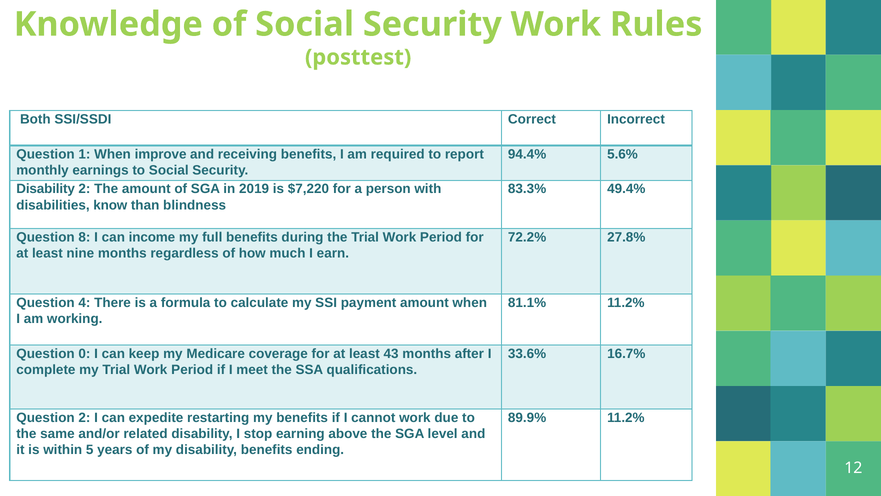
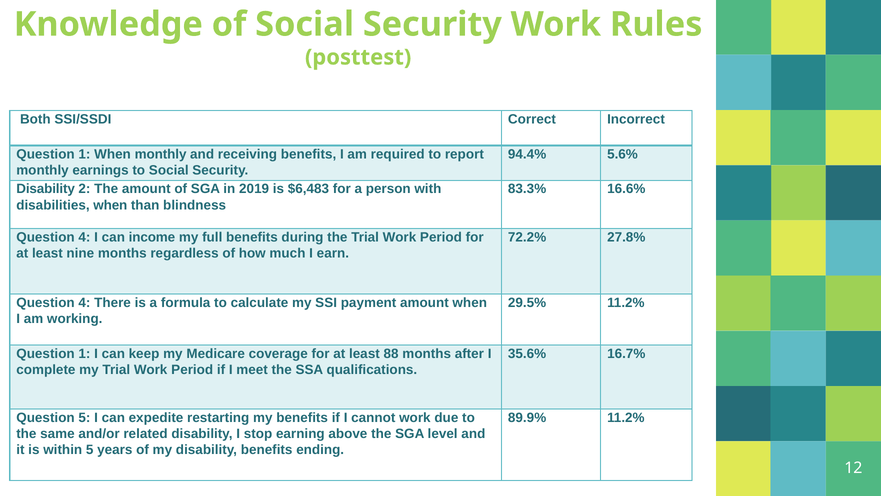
When improve: improve -> monthly (161, 154)
$7,220: $7,220 -> $6,483 (308, 189)
49.4%: 49.4% -> 16.6% (626, 189)
disabilities know: know -> when (110, 205)
8: 8 -> 4 (84, 237)
81.1%: 81.1% -> 29.5% (527, 302)
0: 0 -> 1 (84, 353)
43: 43 -> 88 (391, 353)
33.6%: 33.6% -> 35.6% (527, 353)
Question 2: 2 -> 5 (84, 417)
